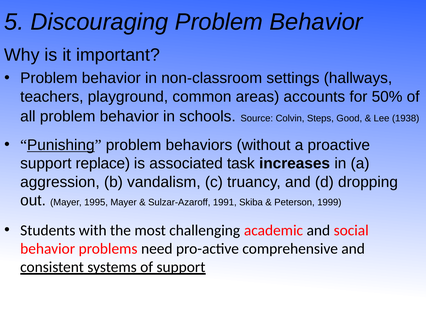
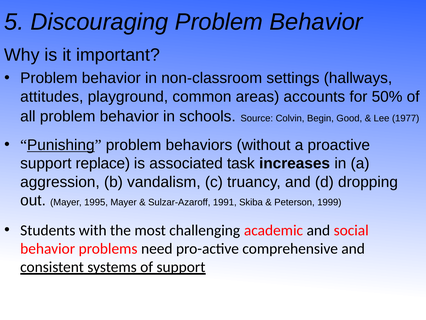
teachers: teachers -> attitudes (52, 96)
Steps: Steps -> Begin (320, 118)
1938: 1938 -> 1977 (406, 118)
